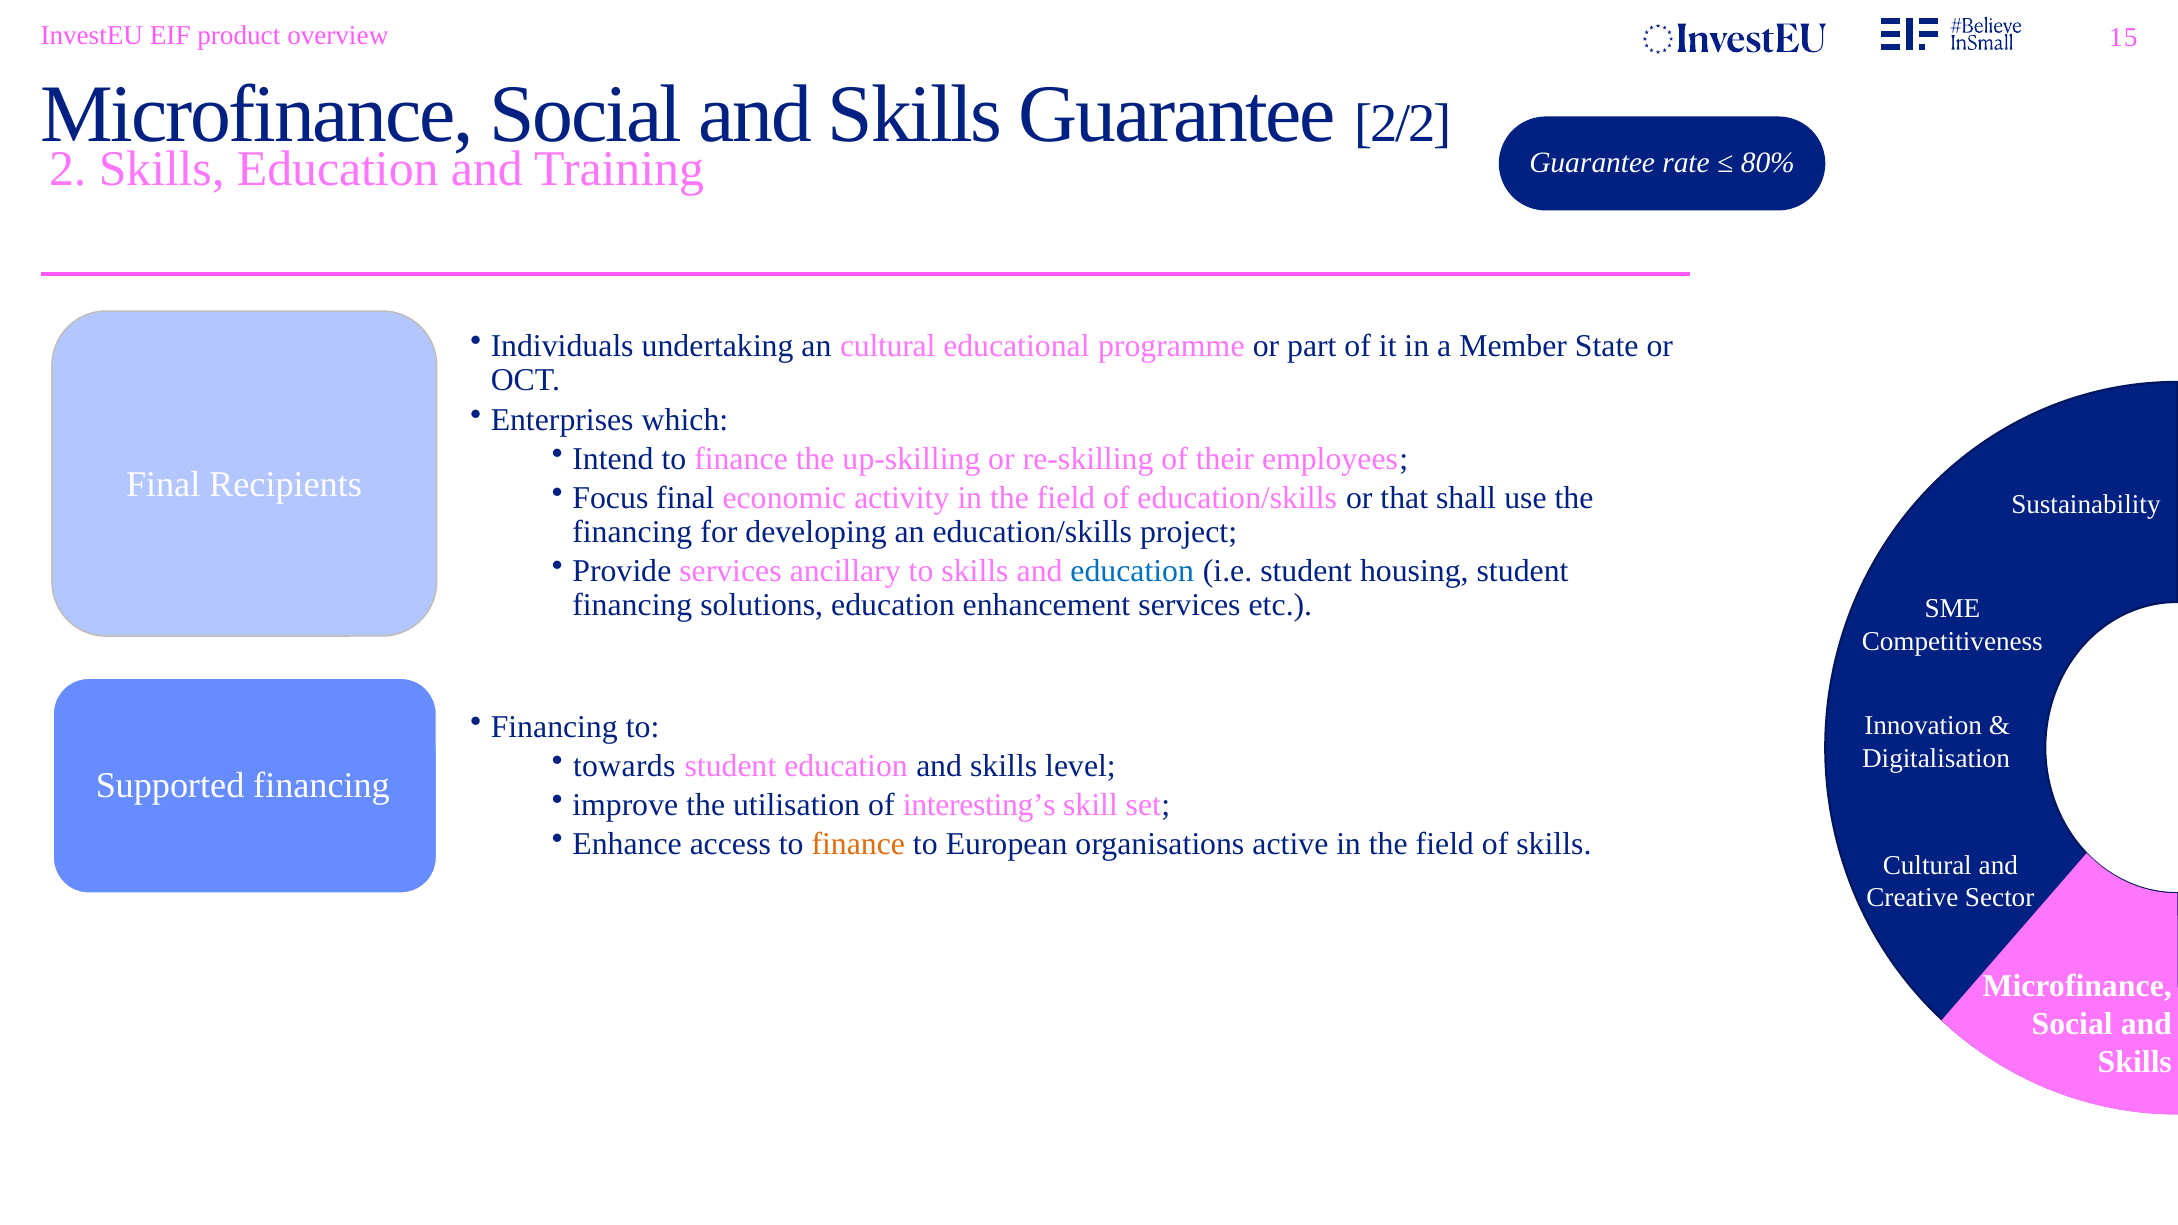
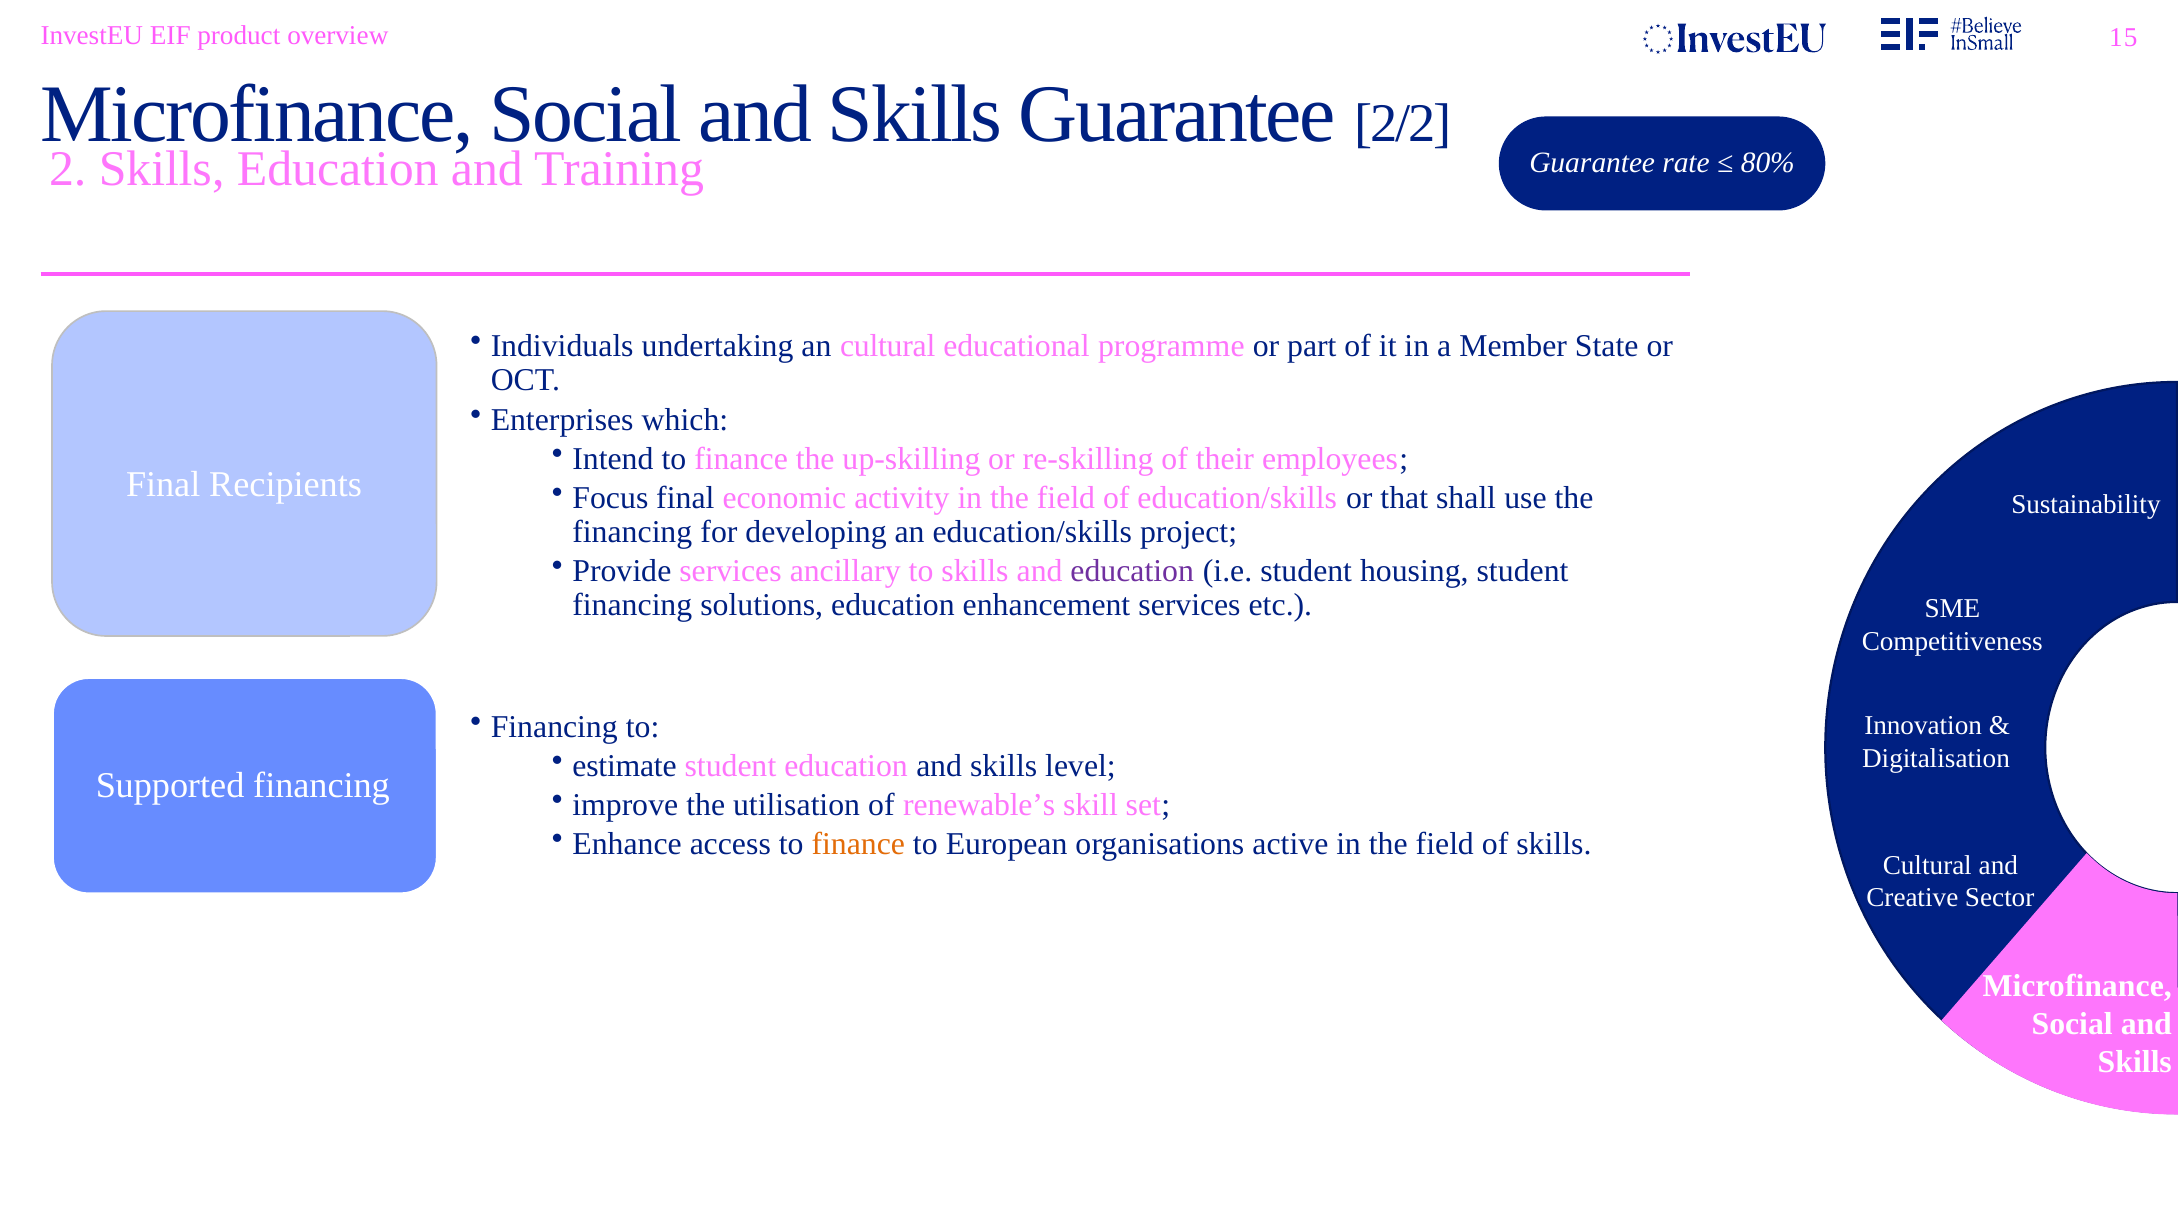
education colour: blue -> purple (1132, 571)
towards: towards -> estimate (625, 766)
interesting’s: interesting’s -> renewable’s (979, 805)
